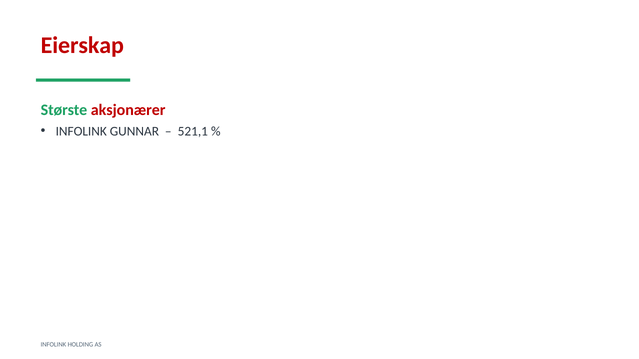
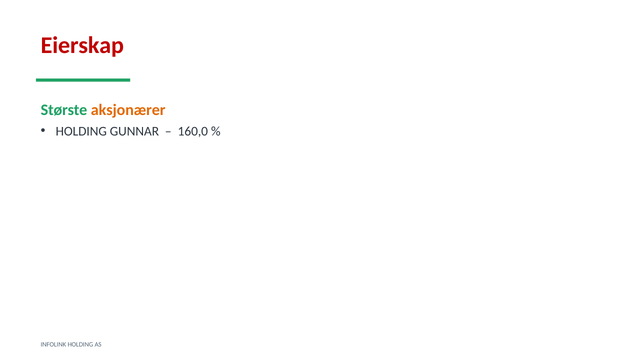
aksjonærer colour: red -> orange (128, 110)
INFOLINK: INFOLINK -> HOLDING (81, 131)
521,1: 521,1 -> 160,0 (193, 131)
